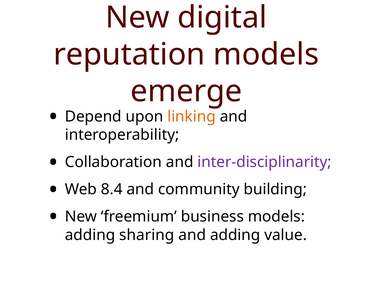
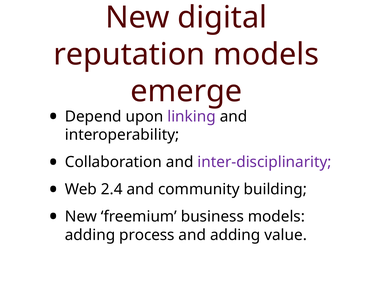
linking colour: orange -> purple (192, 116)
8.4: 8.4 -> 2.4 (112, 189)
sharing: sharing -> process (147, 235)
